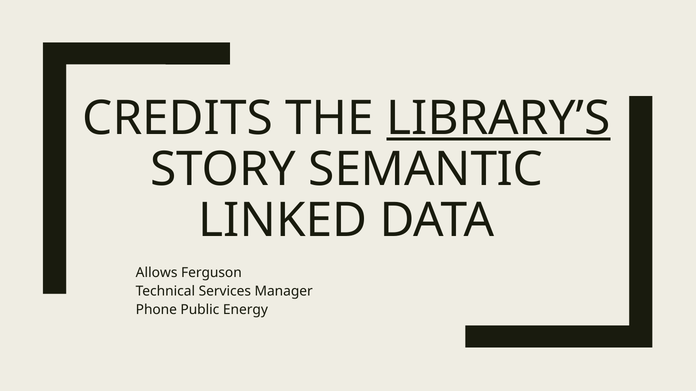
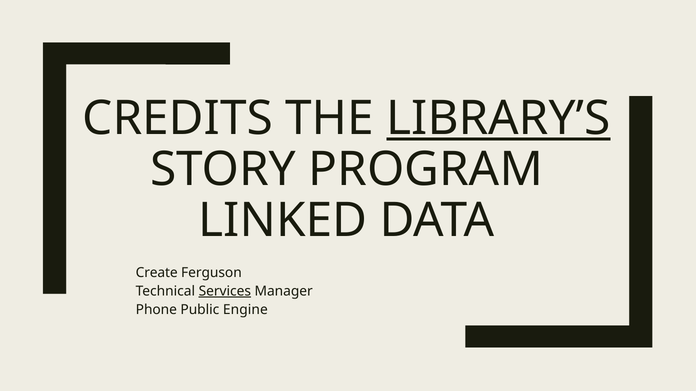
SEMANTIC: SEMANTIC -> PROGRAM (426, 170)
Allows: Allows -> Create (157, 273)
Services underline: none -> present (225, 291)
Energy: Energy -> Engine (245, 310)
